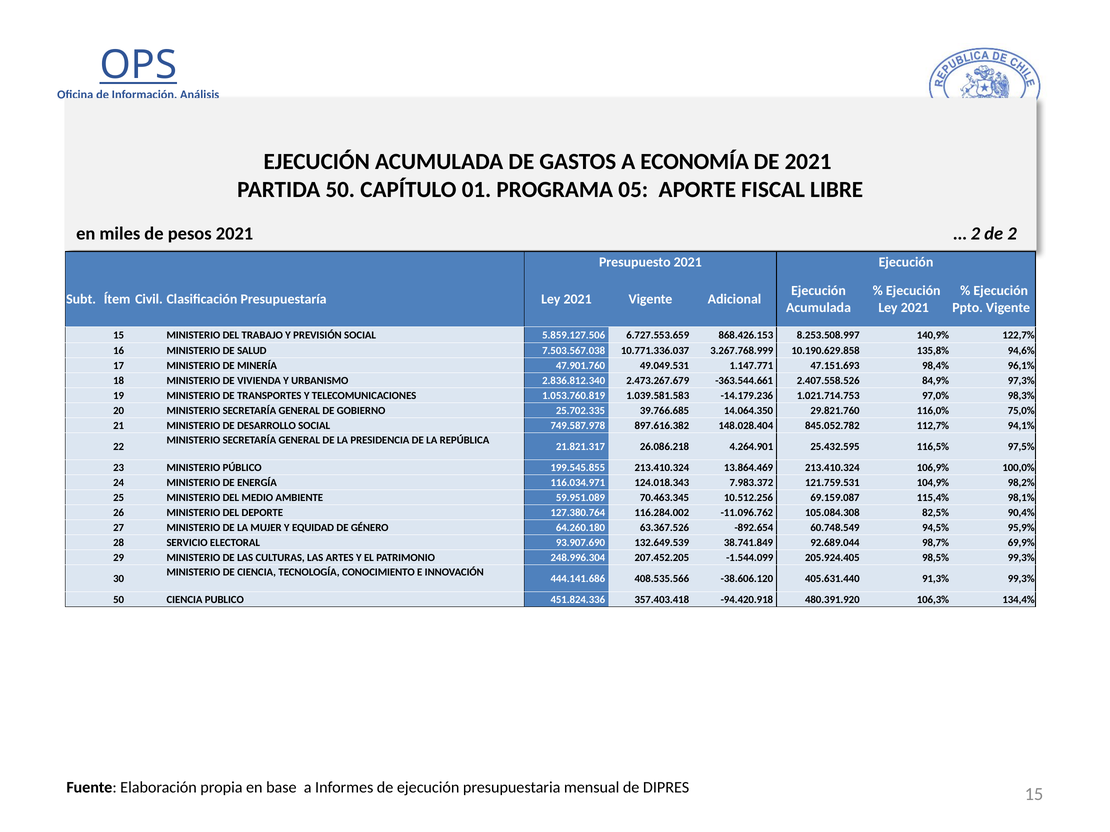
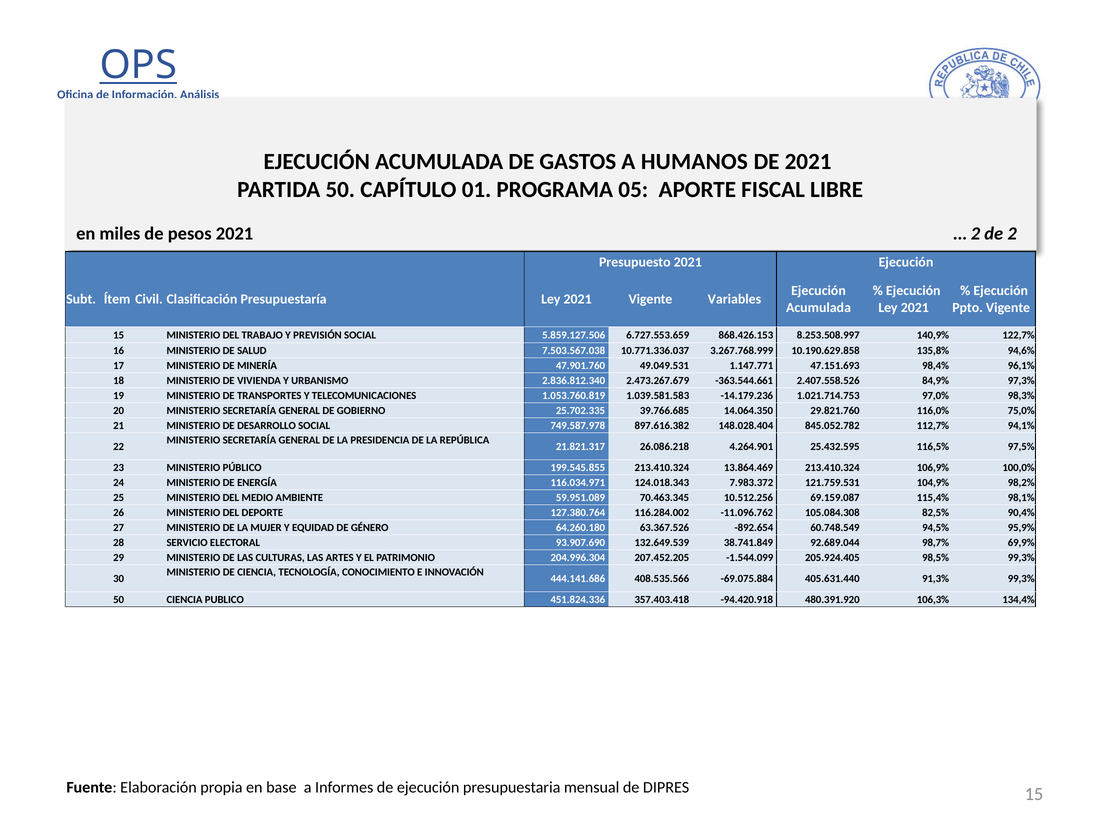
ECONOMÍA: ECONOMÍA -> HUMANOS (694, 162)
Adicional: Adicional -> Variables (734, 299)
248.996.304: 248.996.304 -> 204.996.304 (578, 558)
-38.606.120: -38.606.120 -> -69.075.884 (747, 579)
